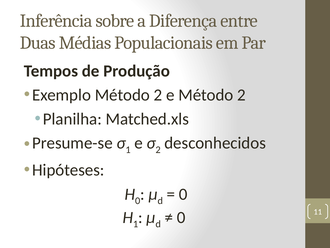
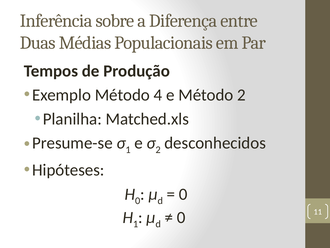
Exemplo Método 2: 2 -> 4 (158, 95)
